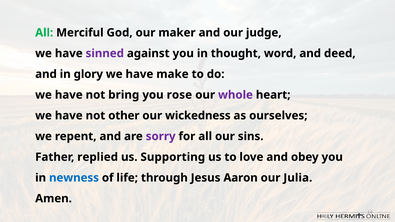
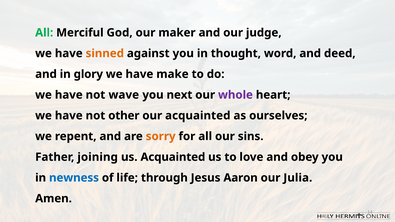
sinned colour: purple -> orange (105, 53)
bring: bring -> wave (124, 95)
rose: rose -> next (179, 95)
our wickedness: wickedness -> acquainted (198, 116)
sorry colour: purple -> orange (161, 136)
replied: replied -> joining (98, 157)
us Supporting: Supporting -> Acquainted (173, 157)
